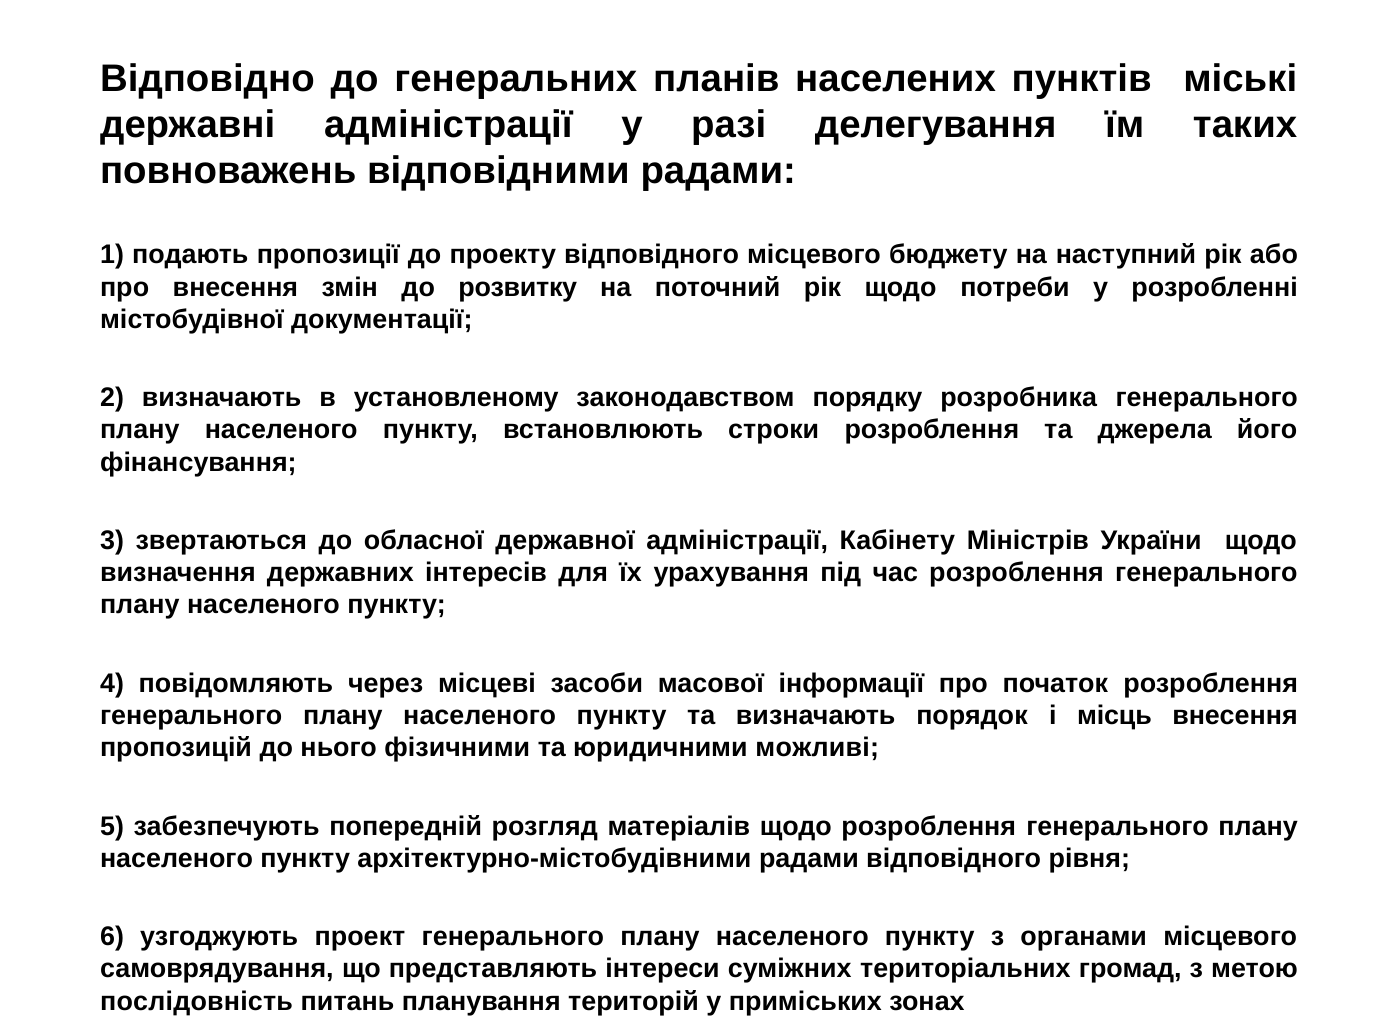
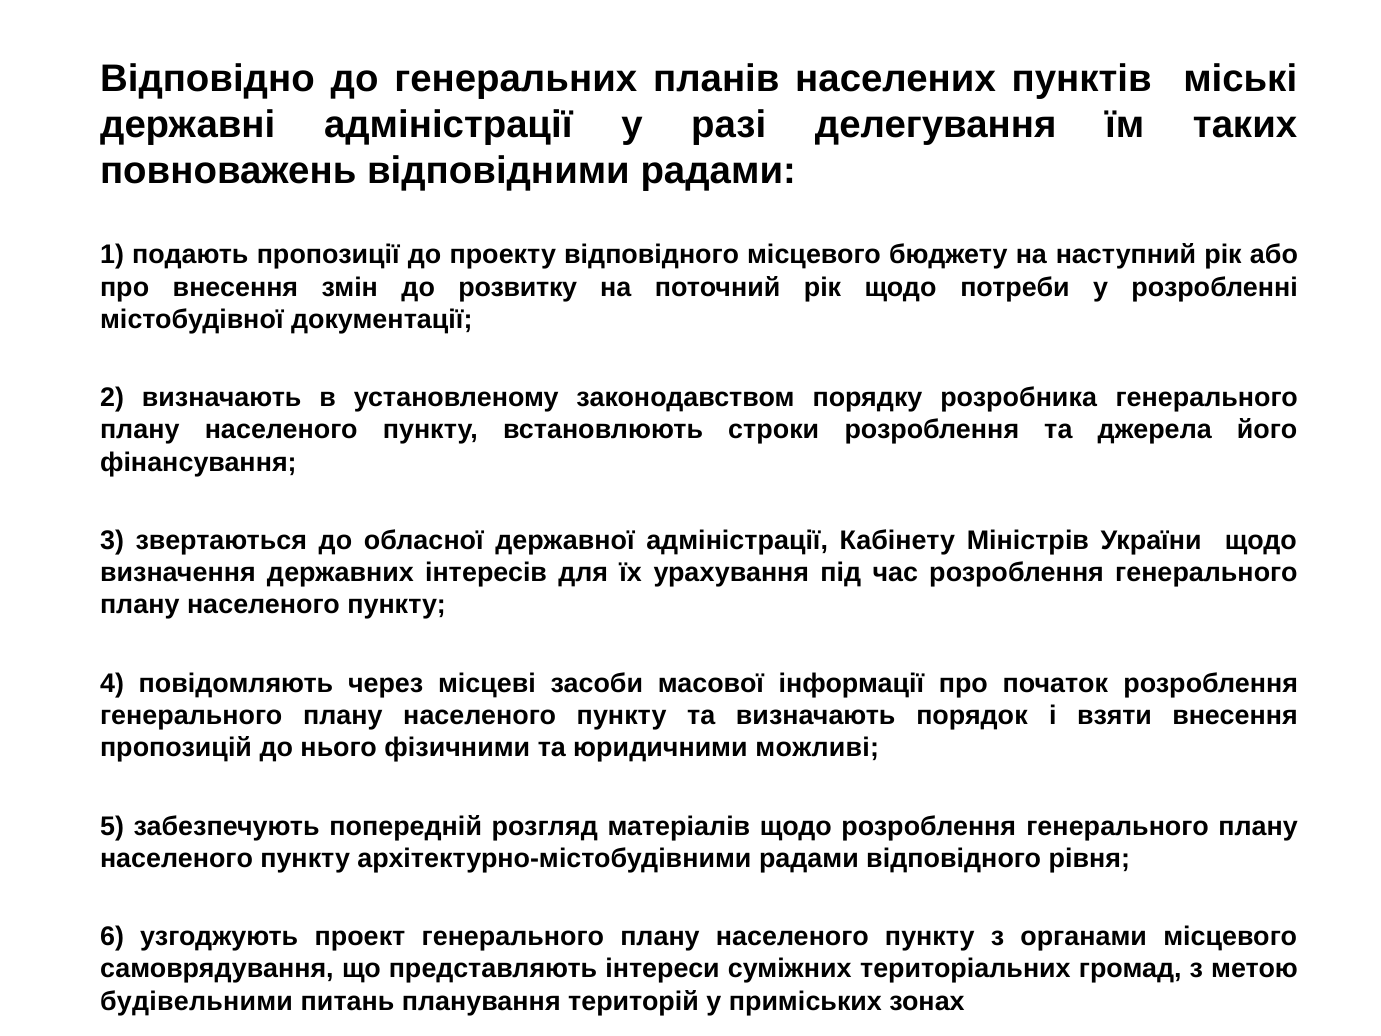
місць: місць -> взяти (1115, 716)
послідовність: послідовність -> будівельними (197, 1001)
